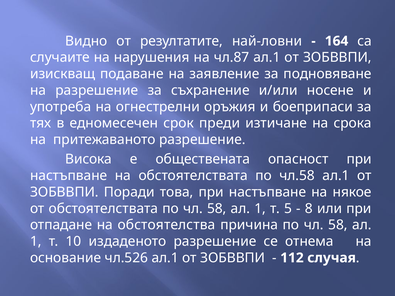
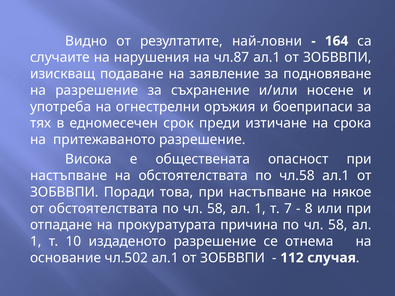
5: 5 -> 7 (288, 209)
обстоятелства: обстоятелства -> прокуратурата (167, 225)
чл.526: чл.526 -> чл.502 (126, 258)
